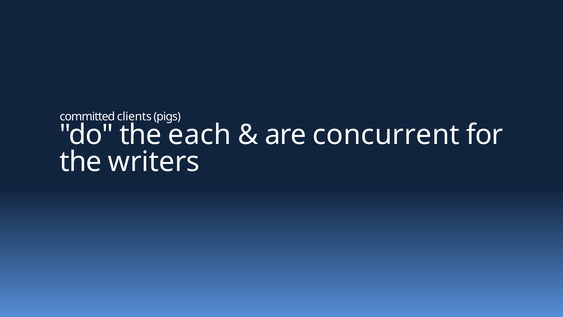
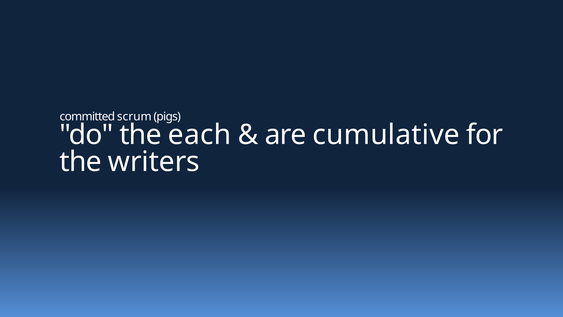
clients: clients -> scrum (134, 116)
concurrent: concurrent -> cumulative (386, 135)
